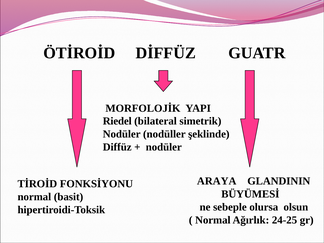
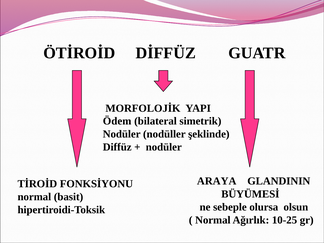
Riedel: Riedel -> Ödem (117, 121)
24-25: 24-25 -> 10-25 (284, 220)
